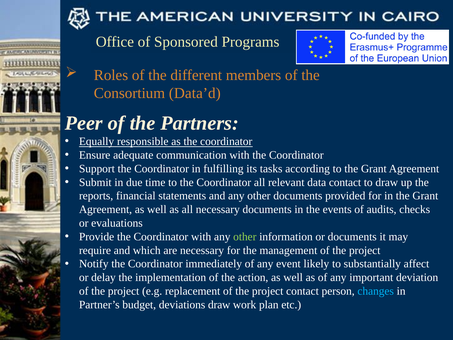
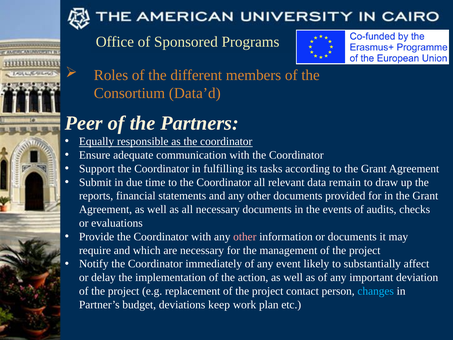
data contact: contact -> remain (345, 182)
other colour: light green -> pink (245, 237)
deviations draw: draw -> keep (219, 304)
